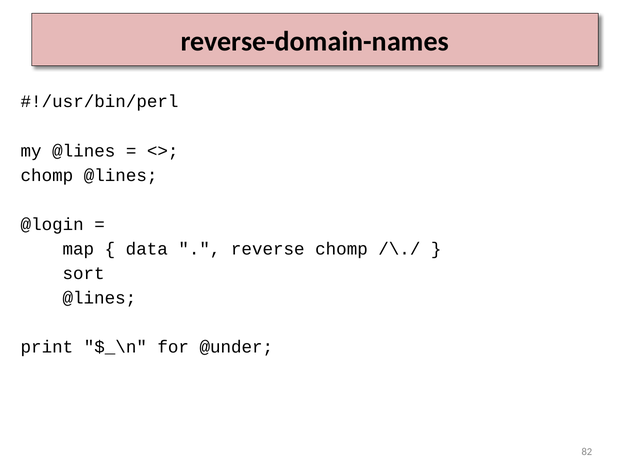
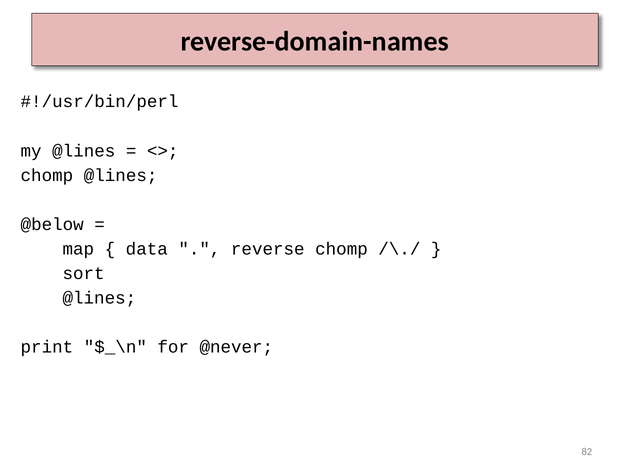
@login: @login -> @below (52, 224)
@under: @under -> @never (236, 347)
